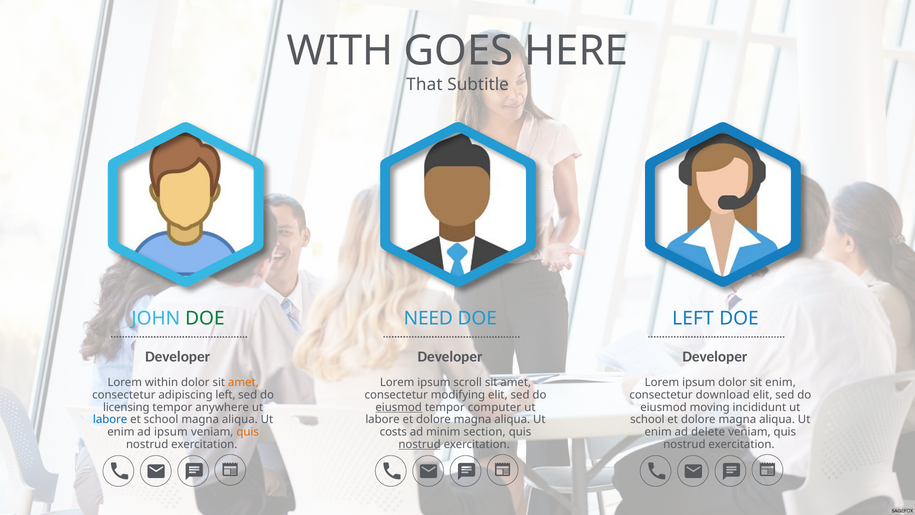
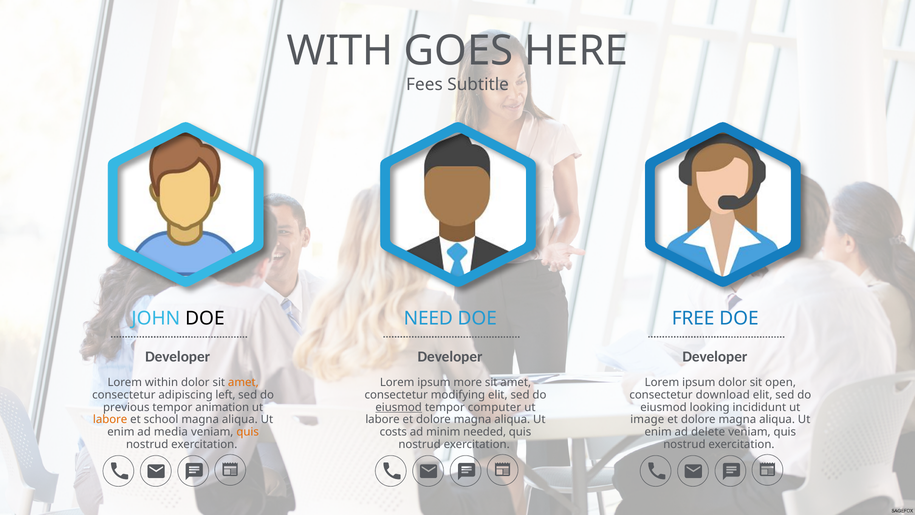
That: That -> Fees (424, 85)
DOE colour: green -> black (205, 318)
LEFT: LEFT -> FREE (693, 318)
scroll: scroll -> more (468, 382)
sit enim: enim -> open (781, 382)
licensing: licensing -> previous (126, 407)
anywhere: anywhere -> animation (222, 407)
moving: moving -> looking (710, 407)
labore colour: blue -> orange (110, 419)
school: school -> image (647, 419)
ad ipsum: ipsum -> media (171, 432)
section: section -> needed (485, 432)
nostrud underline: present -> none (420, 444)
